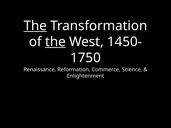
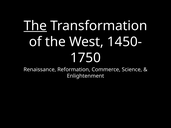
the underline: present -> none (55, 42)
